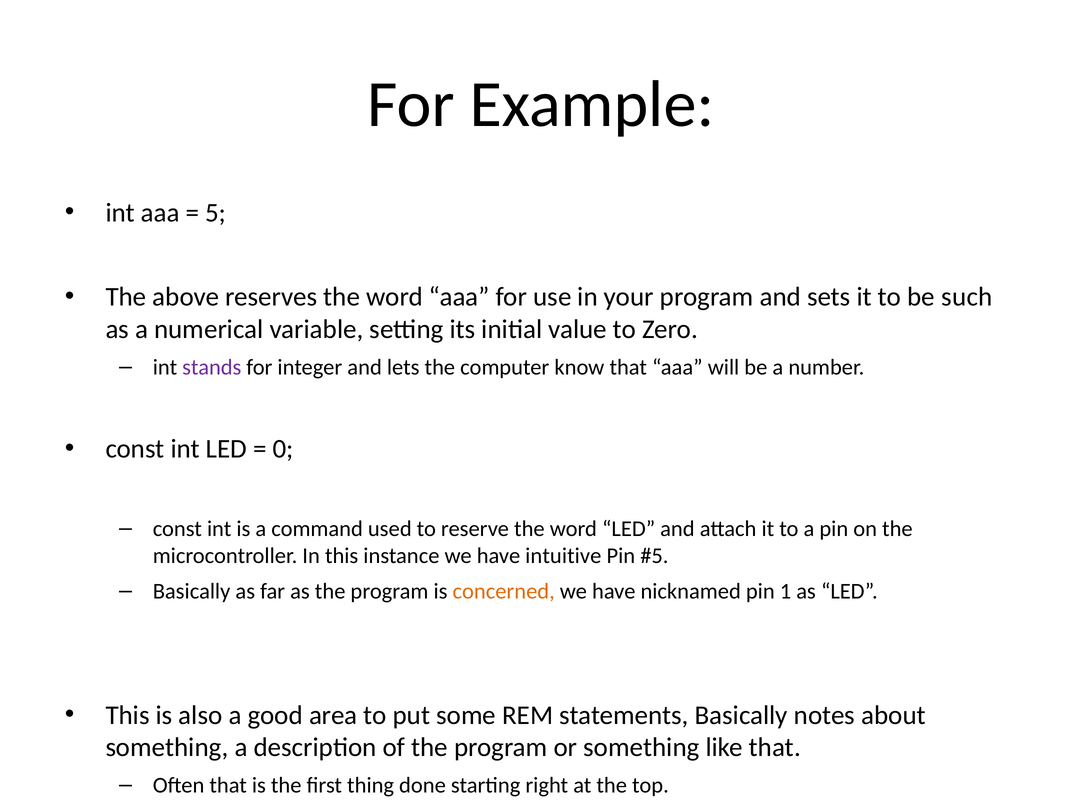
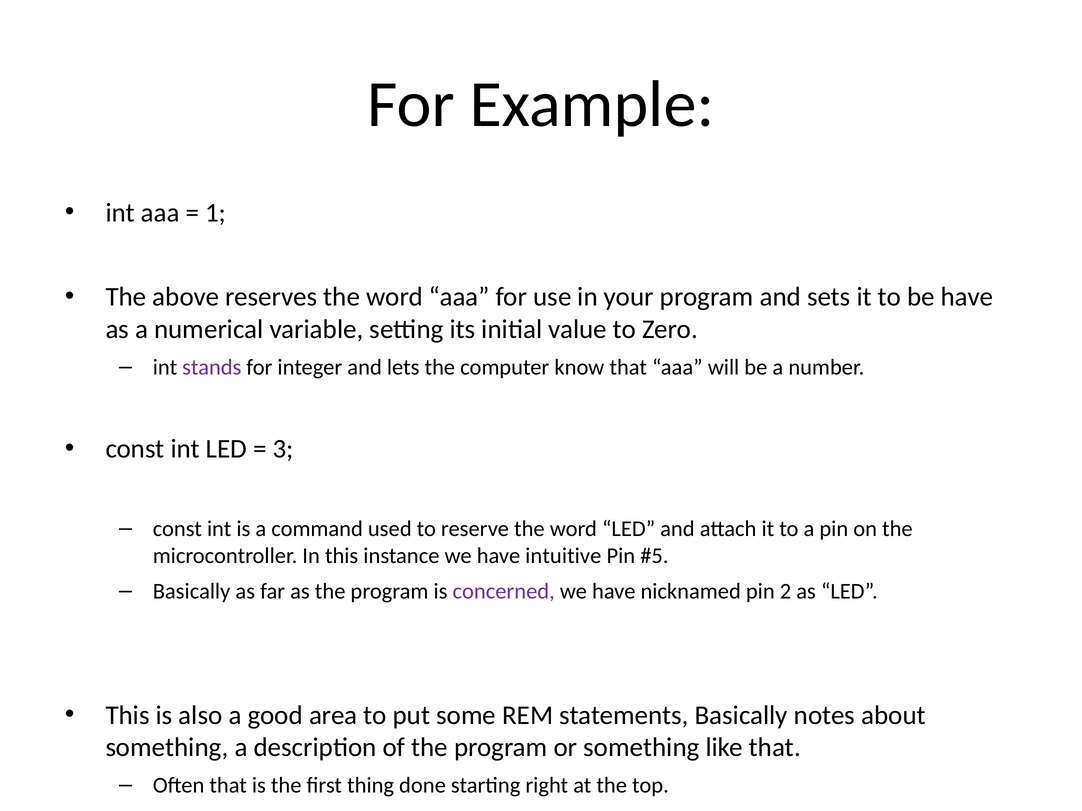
5: 5 -> 1 (216, 213)
be such: such -> have (967, 297)
0: 0 -> 3 (283, 449)
concerned colour: orange -> purple (504, 592)
1: 1 -> 2 (785, 592)
